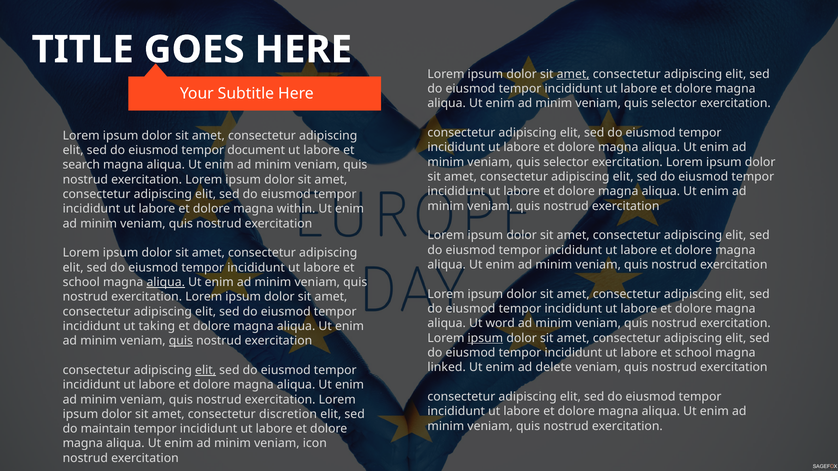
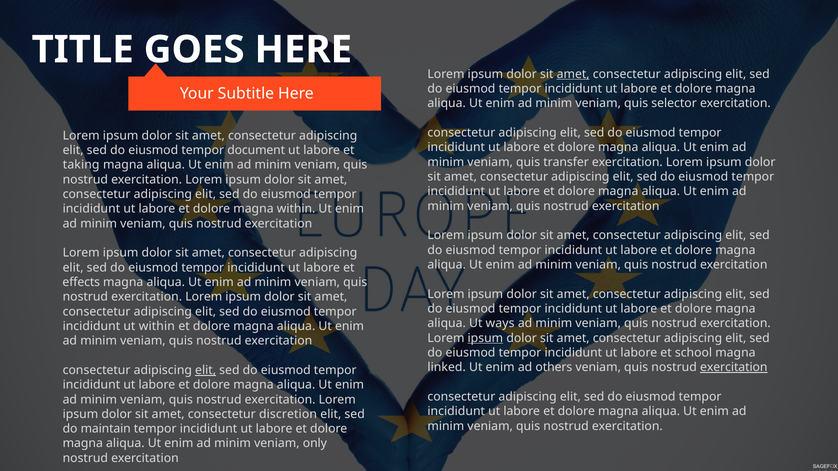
selector: selector -> transfer (566, 162)
search: search -> taking (81, 165)
school: school -> effects (81, 282)
aliqua underline: present -> none (166, 282)
word: word -> ways (500, 324)
ut taking: taking -> within (157, 326)
quis underline: present -> none (181, 341)
delete: delete -> others (554, 368)
exercitation underline: none -> present (734, 368)
icon: icon -> only (315, 444)
